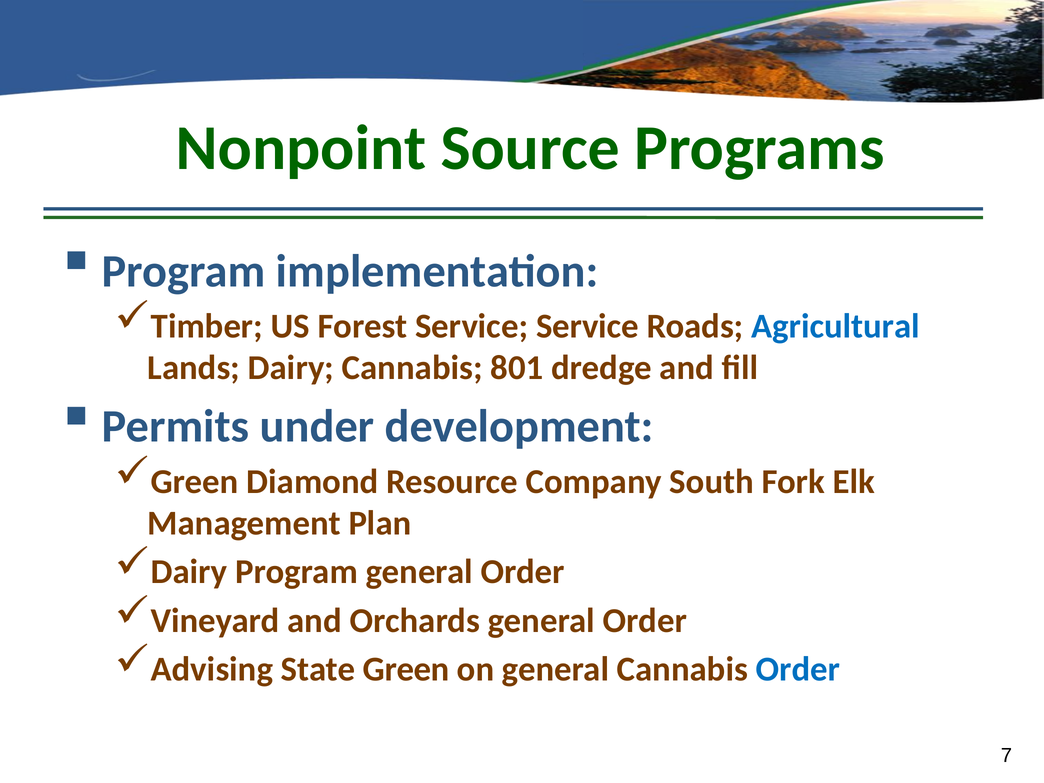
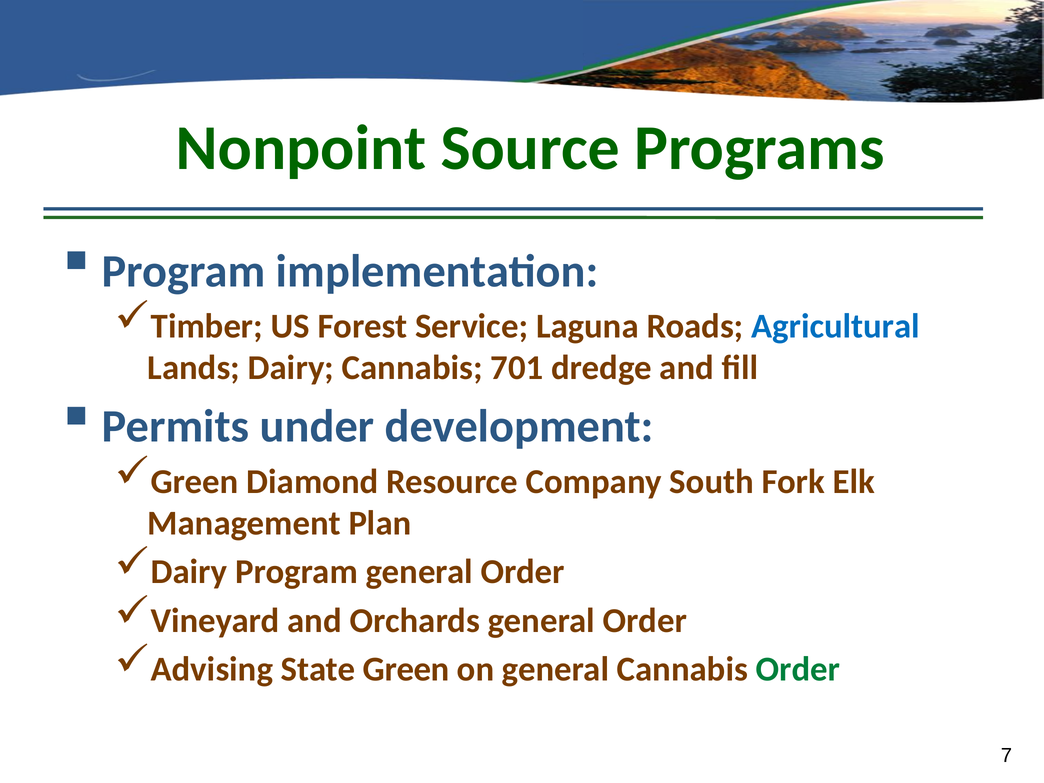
Service Service: Service -> Laguna (587, 326)
801: 801 -> 701 (517, 368)
Order colour: blue -> green (798, 669)
